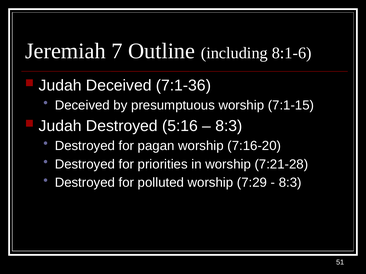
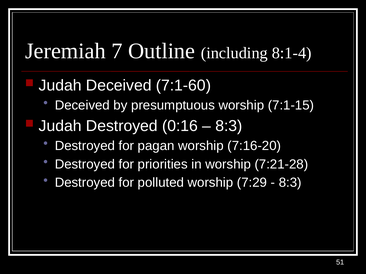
8:1-6: 8:1-6 -> 8:1-4 (292, 53)
7:1-36: 7:1-36 -> 7:1-60 (183, 86)
5:16: 5:16 -> 0:16 (180, 126)
